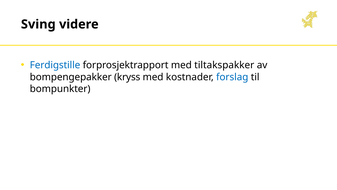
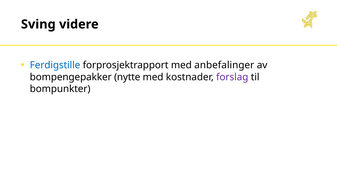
tiltakspakker: tiltakspakker -> anbefalinger (224, 65)
kryss: kryss -> nytte (127, 77)
forslag colour: blue -> purple (232, 77)
